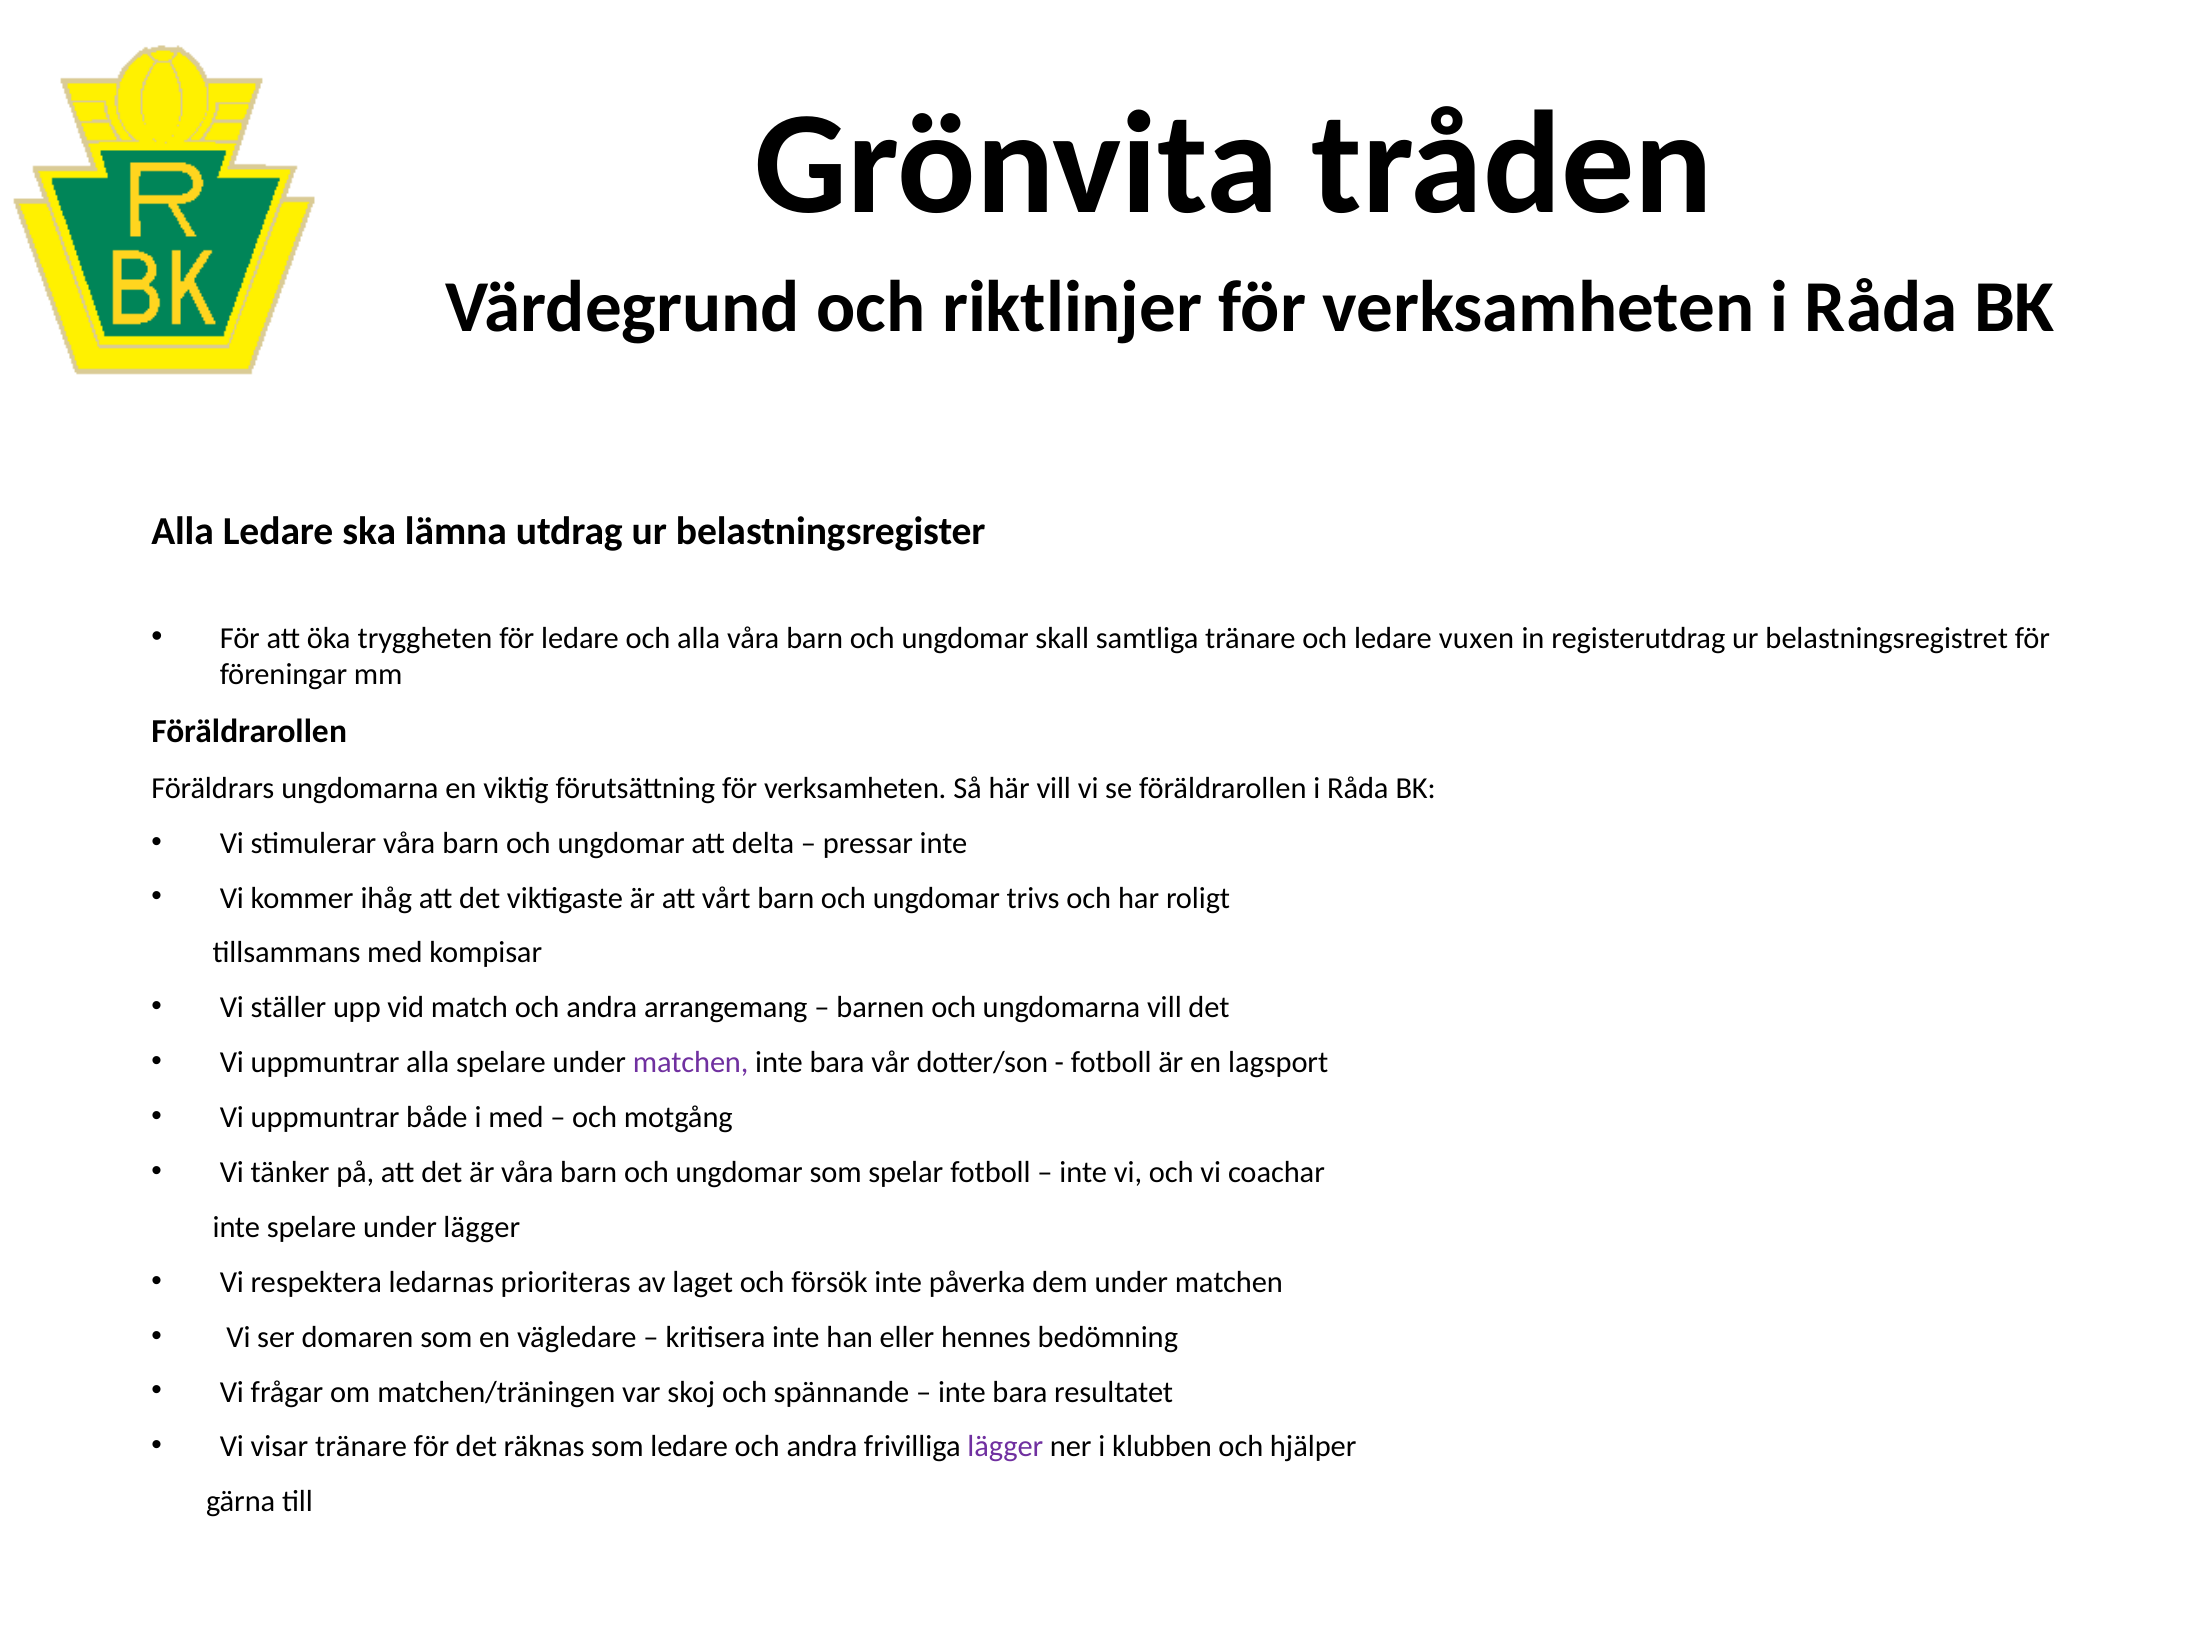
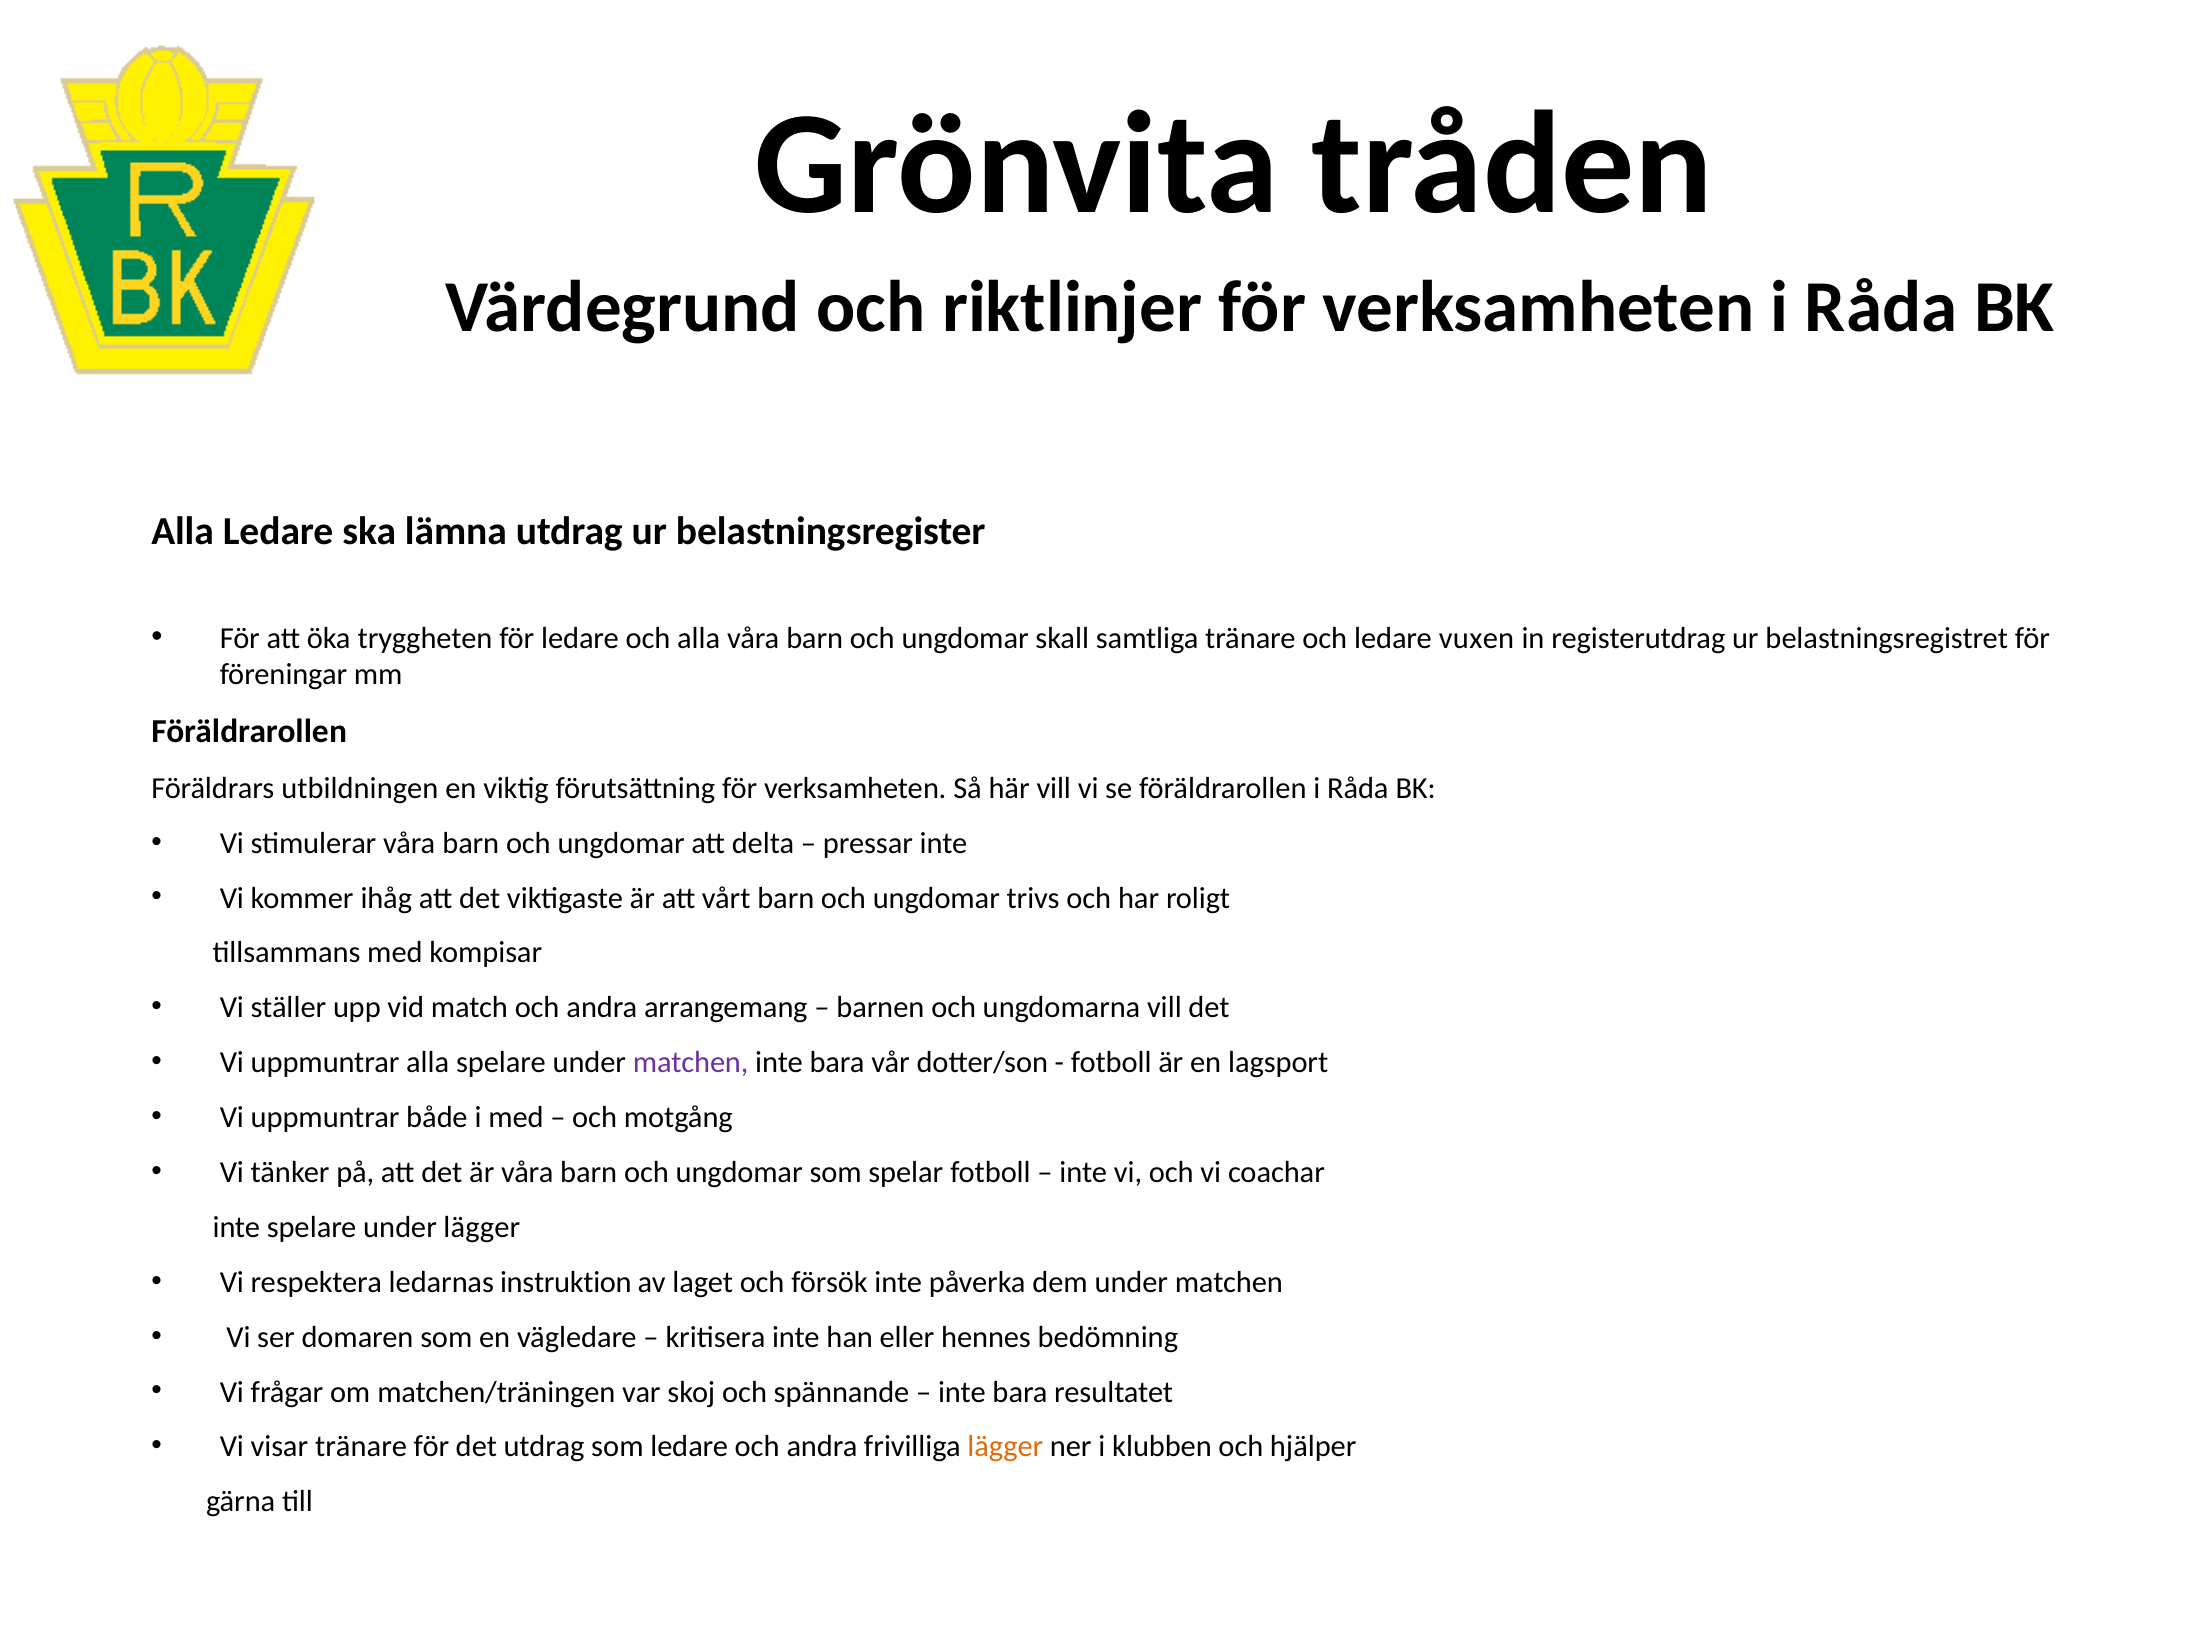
Föräldrars ungdomarna: ungdomarna -> utbildningen (360, 788)
prioriteras: prioriteras -> instruktion (566, 1282)
det räknas: räknas -> utdrag (544, 1447)
lägger colour: purple -> orange (1005, 1447)
